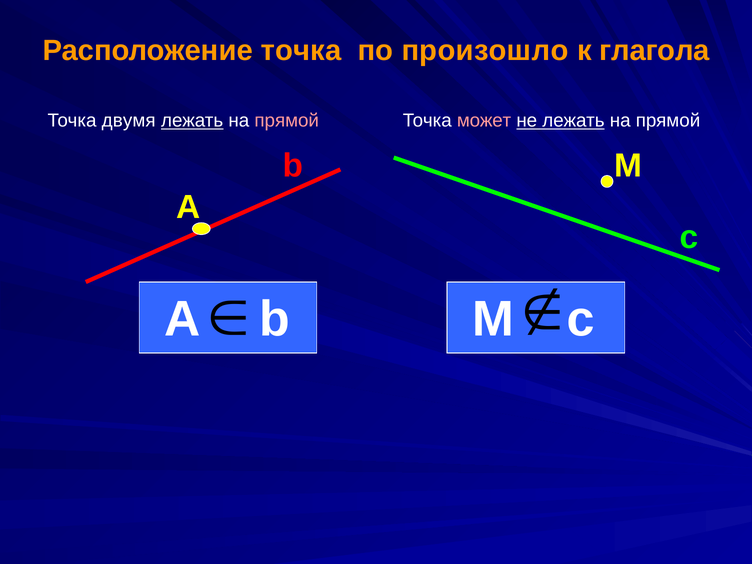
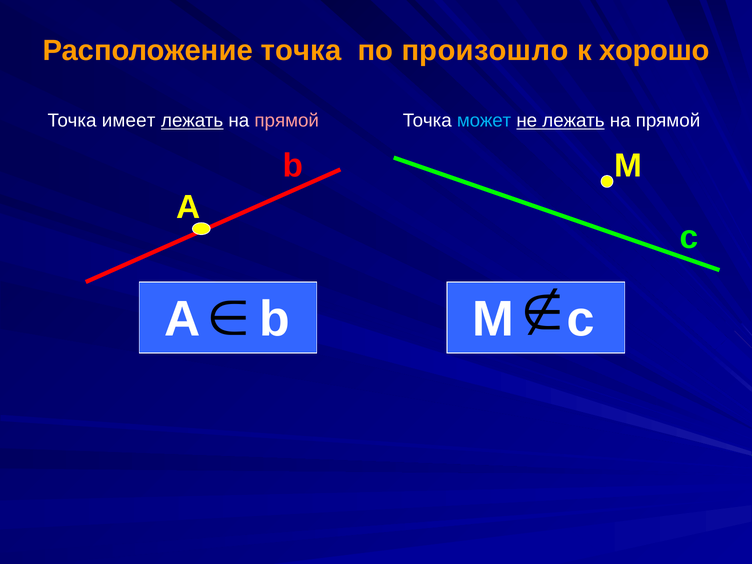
глагола: глагола -> хорошо (655, 51)
двумя: двумя -> имеет (129, 121)
может colour: pink -> light blue (484, 121)
